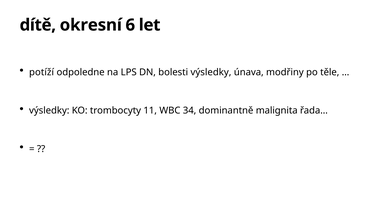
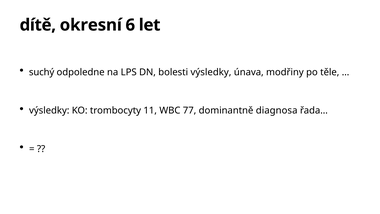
potíží: potíží -> suchý (42, 72)
34: 34 -> 77 (190, 110)
malignita: malignita -> diagnosa (277, 110)
